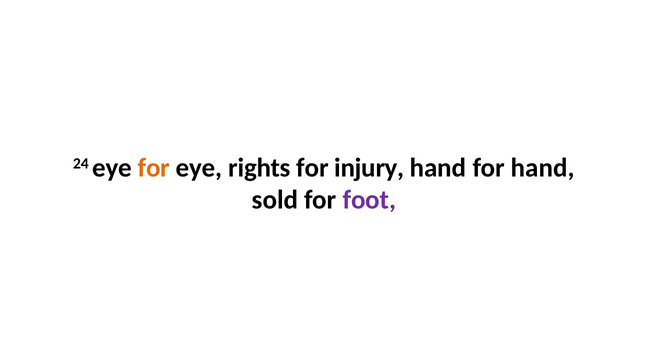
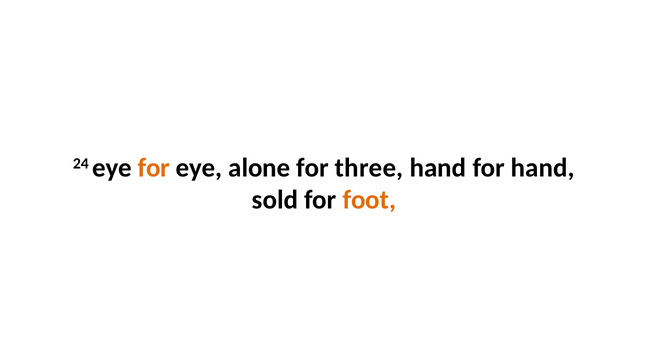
rights: rights -> alone (259, 168)
injury: injury -> three (369, 168)
foot colour: purple -> orange (369, 200)
